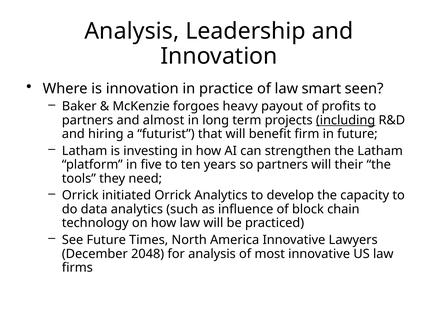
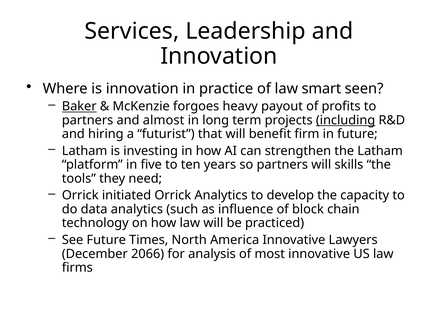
Analysis: Analysis -> Services (132, 31)
Baker underline: none -> present (79, 106)
their: their -> skills (349, 164)
2048: 2048 -> 2066 (148, 253)
